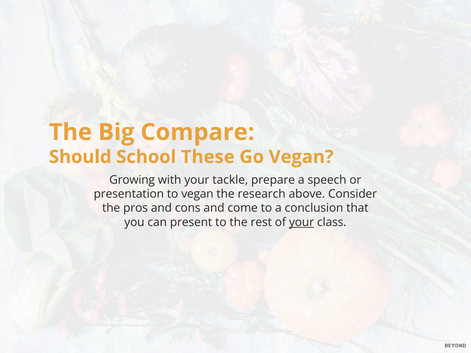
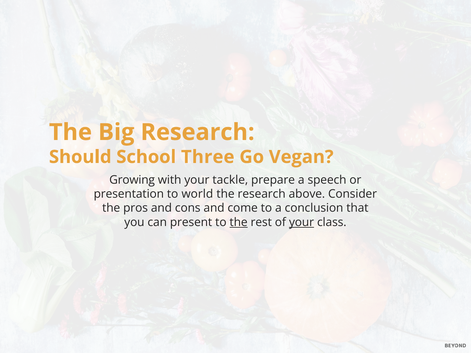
Big Compare: Compare -> Research (198, 132)
These: These -> Three (208, 157)
to vegan: vegan -> world (197, 194)
the underline: none -> present (239, 222)
